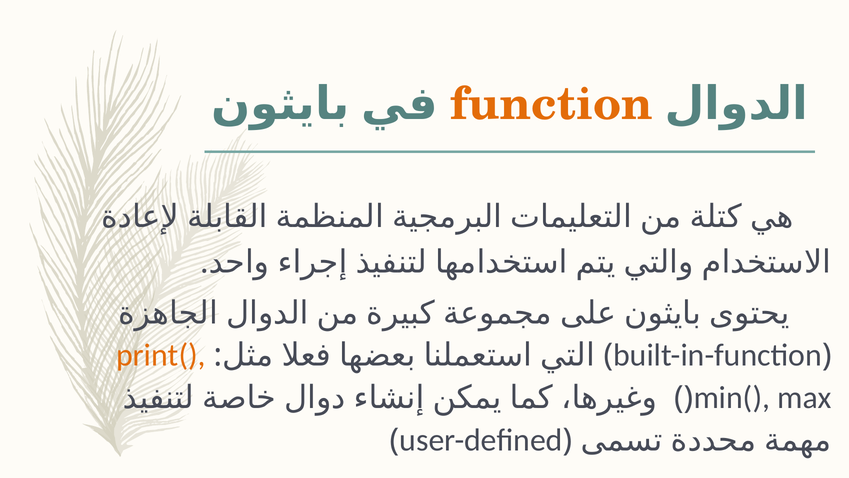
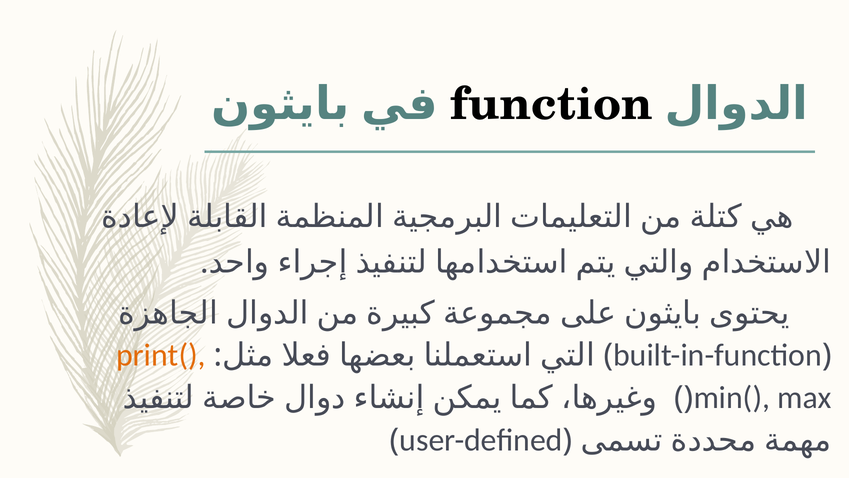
function colour: orange -> black (551, 104)
